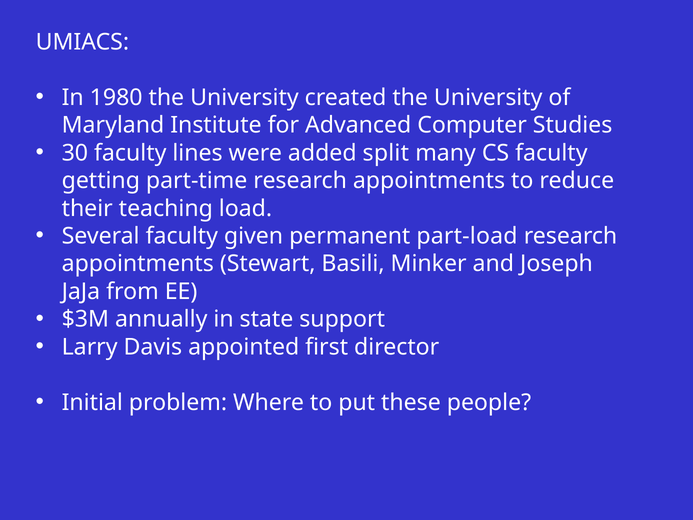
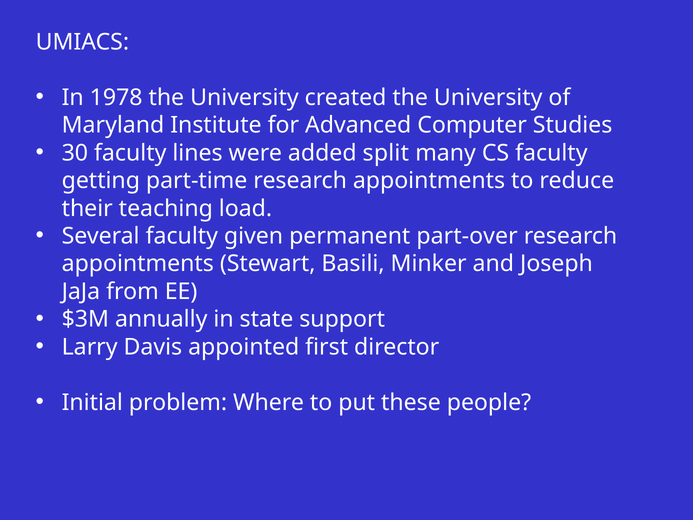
1980: 1980 -> 1978 (116, 97)
part-load: part-load -> part-over (467, 236)
